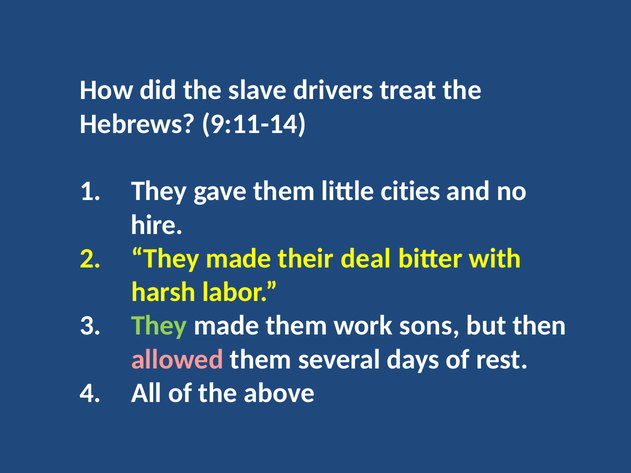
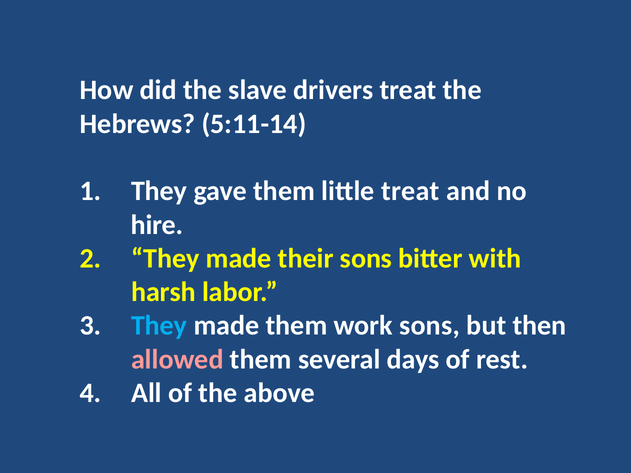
9:11-14: 9:11-14 -> 5:11-14 (254, 124)
little cities: cities -> treat (410, 191)
their deal: deal -> sons (366, 259)
They colour: light green -> light blue (159, 326)
